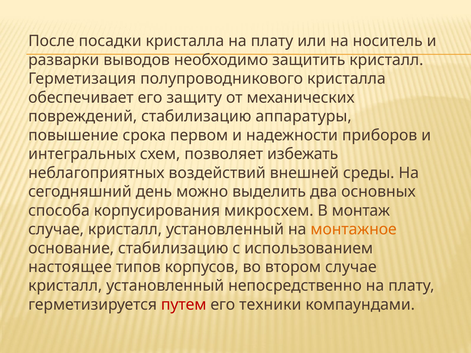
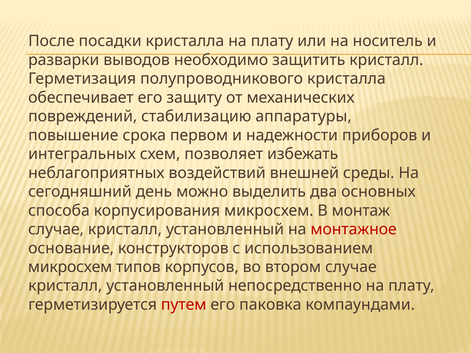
монтажное colour: orange -> red (354, 230)
основание стабилизацию: стабилизацию -> конструкторов (173, 248)
настоящее: настоящее -> микросхем (70, 267)
техники: техники -> паковка (270, 305)
